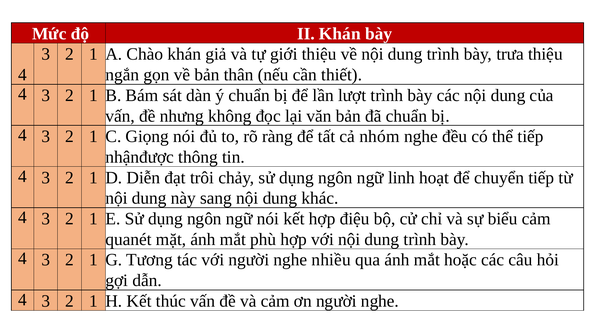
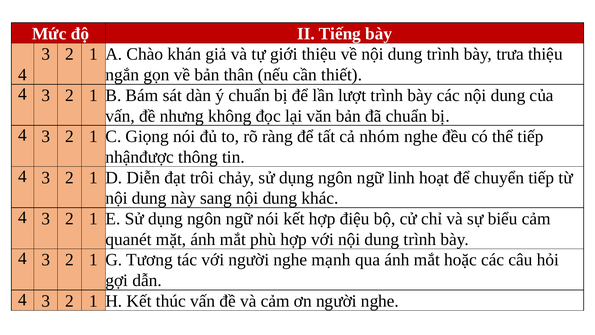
II Khán: Khán -> Tiếng (340, 34)
nhiều: nhiều -> mạnh (331, 260)
